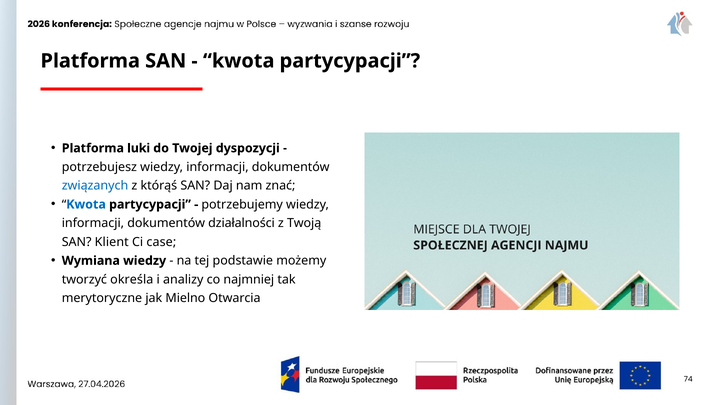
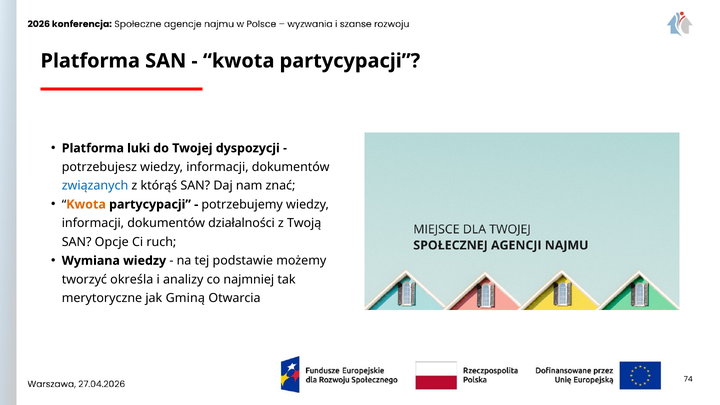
Kwota colour: blue -> orange (86, 204)
Klient: Klient -> Opcje (112, 242)
case: case -> ruch (161, 242)
Mielno: Mielno -> Gminą (185, 298)
